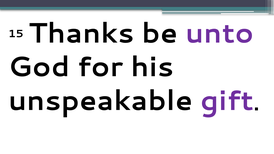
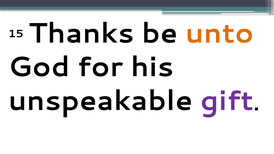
unto colour: purple -> orange (220, 33)
